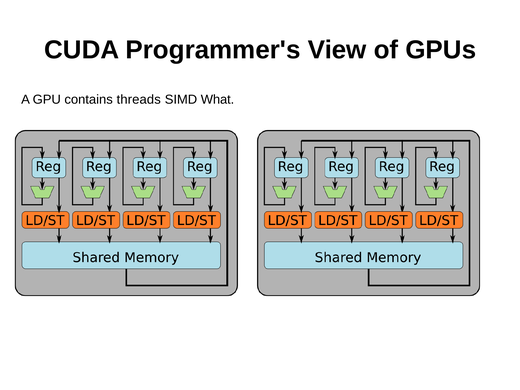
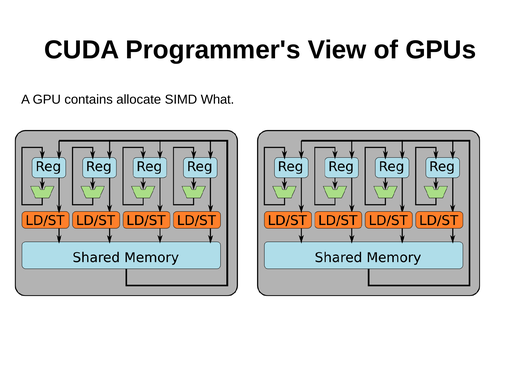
threads: threads -> allocate (139, 100)
